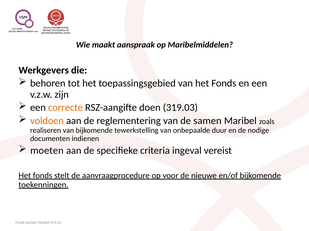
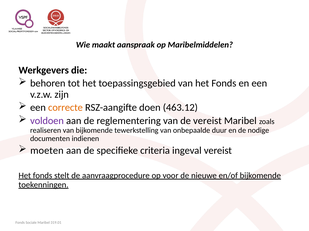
319.03: 319.03 -> 463.12 (180, 108)
voldoen colour: orange -> purple (47, 121)
de samen: samen -> vereist (207, 121)
